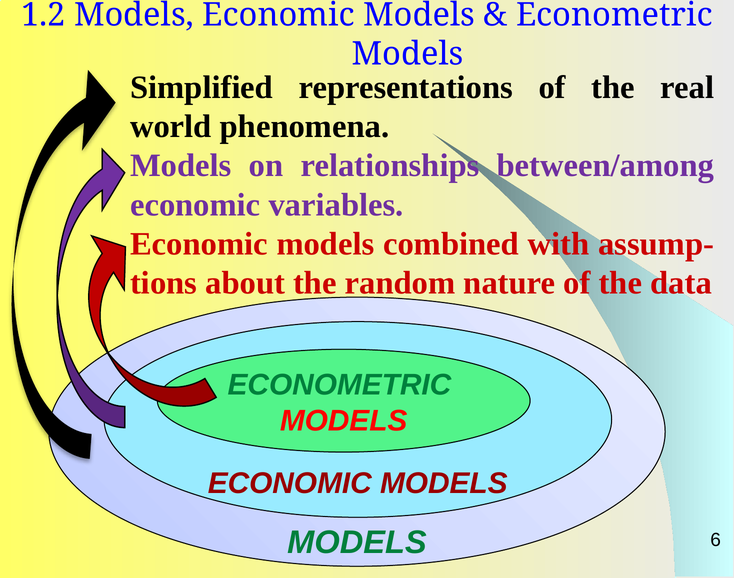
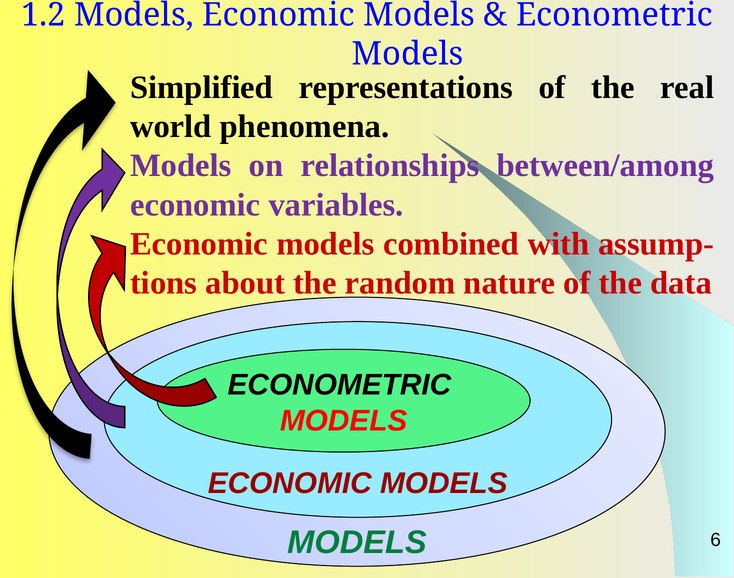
ECONOMETRIC colour: green -> black (339, 385)
